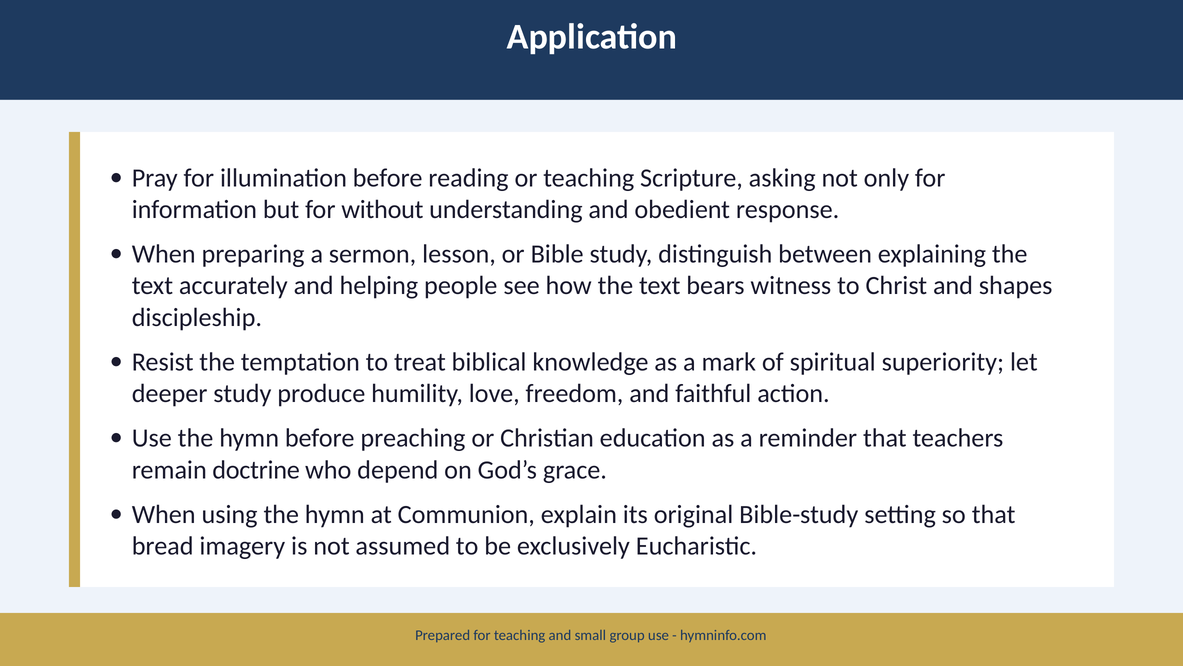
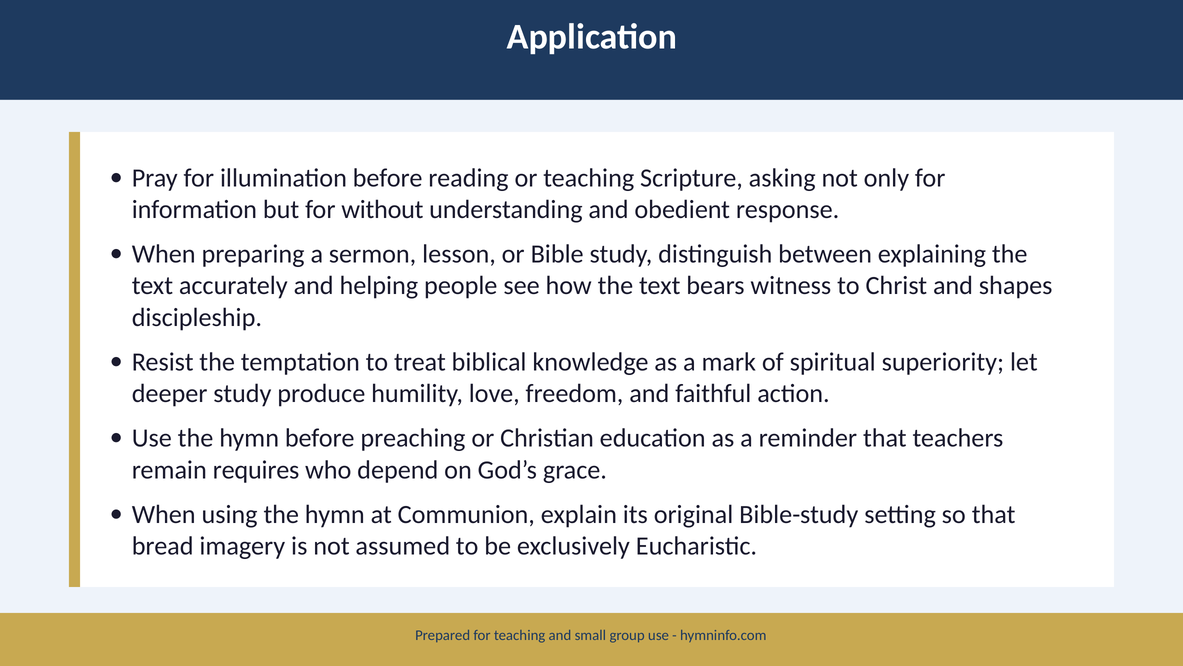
doctrine: doctrine -> requires (256, 469)
